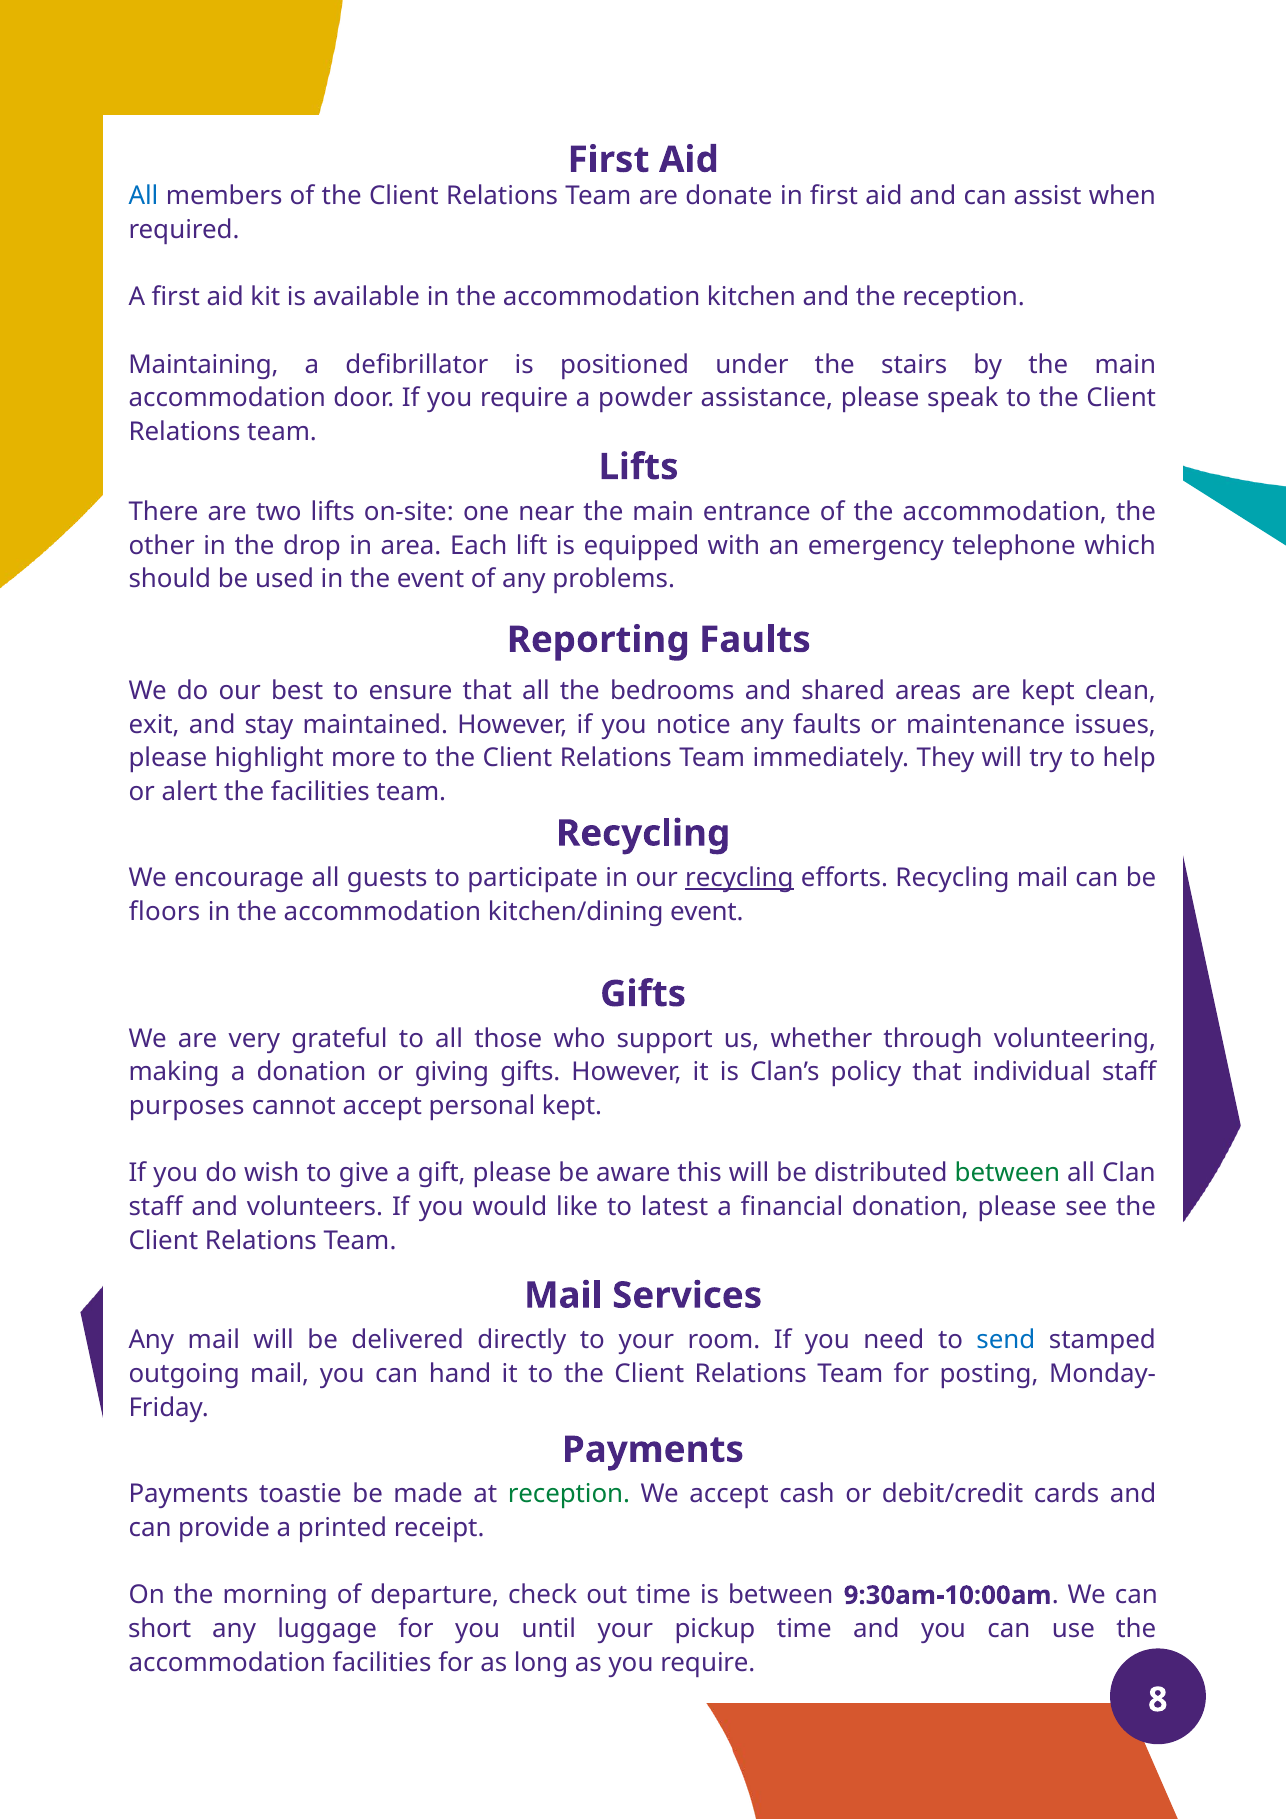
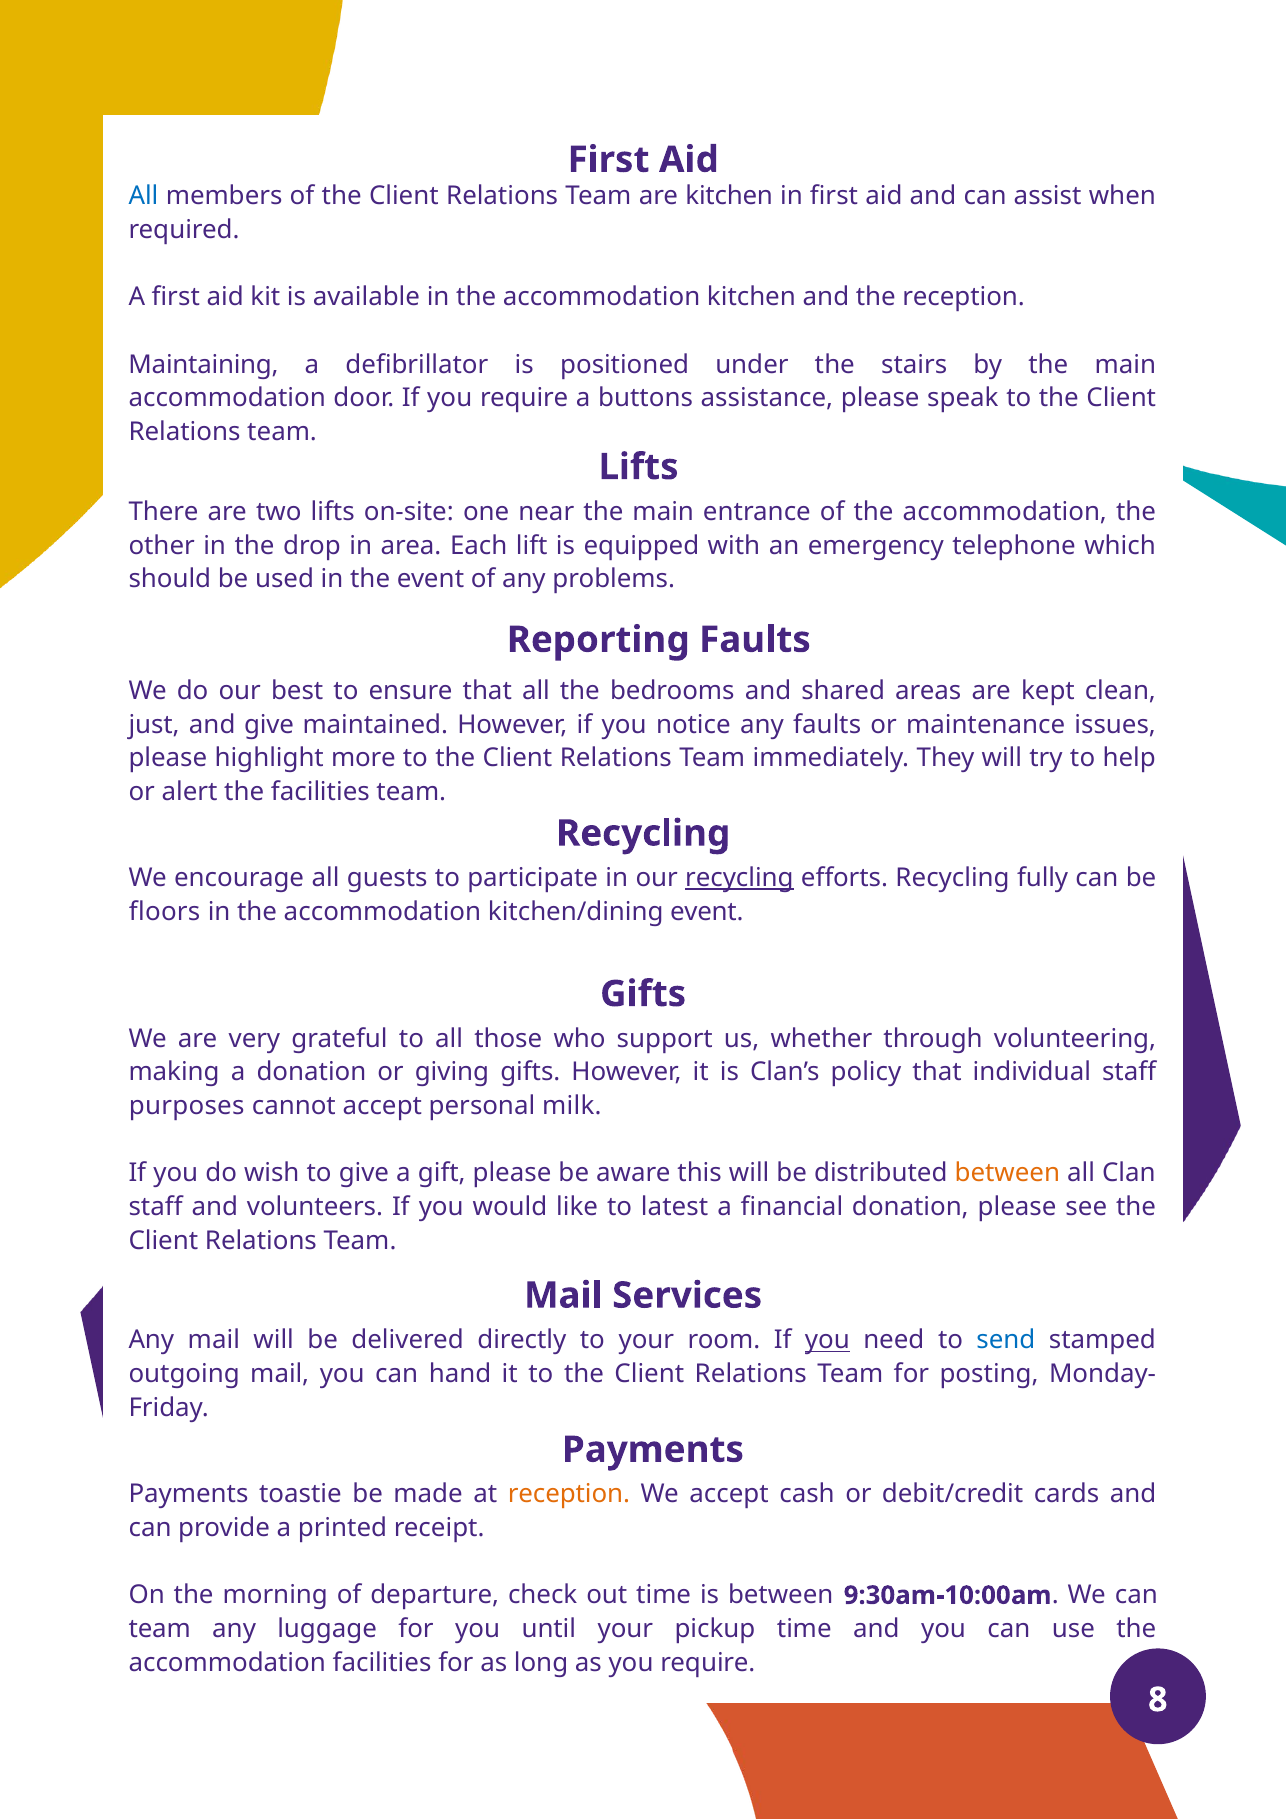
are donate: donate -> kitchen (729, 196)
powder: powder -> buttons (646, 399)
exit: exit -> just (154, 725)
and stay: stay -> give (269, 725)
Recycling mail: mail -> fully (1043, 878)
personal kept: kept -> milk (572, 1107)
between colour: green -> orange (1007, 1174)
you underline: none -> present (827, 1341)
reception colour: green -> orange (569, 1495)
short: short -> team (160, 1630)
